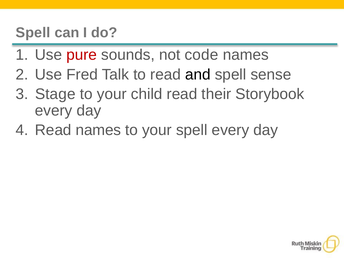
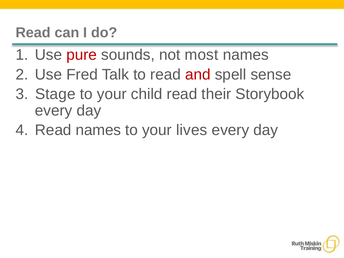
Spell: Spell -> Read (33, 33)
code: code -> most (201, 55)
and colour: black -> red (198, 74)
your spell: spell -> lives (192, 130)
